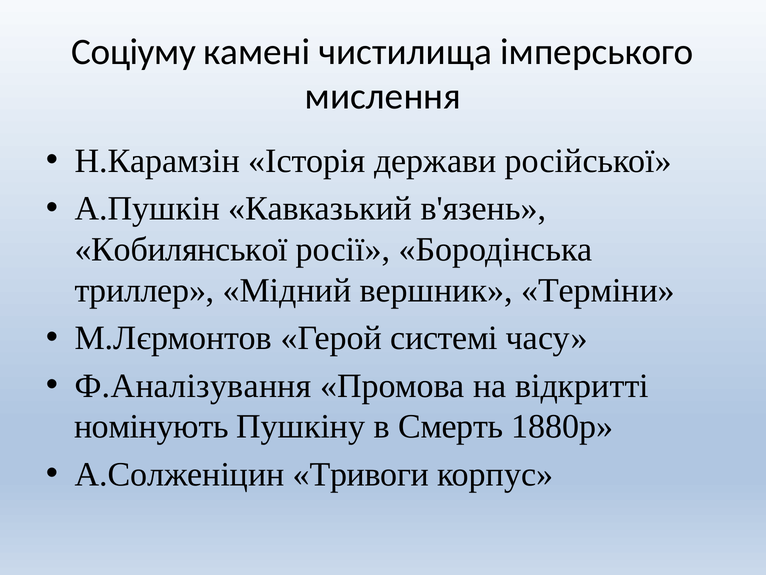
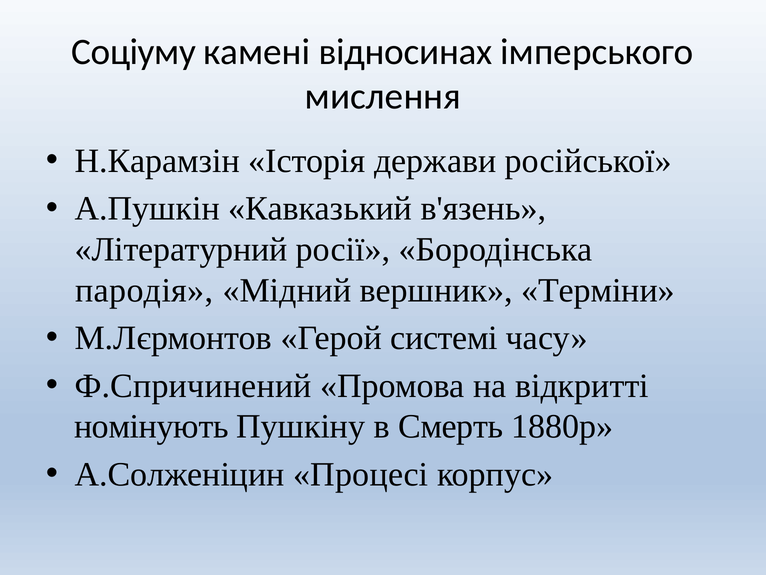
чистилища: чистилища -> відносинах (405, 52)
Кобилянської: Кобилянської -> Літературний (181, 249)
триллер: триллер -> пародія (144, 290)
Ф.Аналізування: Ф.Аналізування -> Ф.Спричинений (193, 385)
Тривоги: Тривоги -> Процесі (361, 474)
